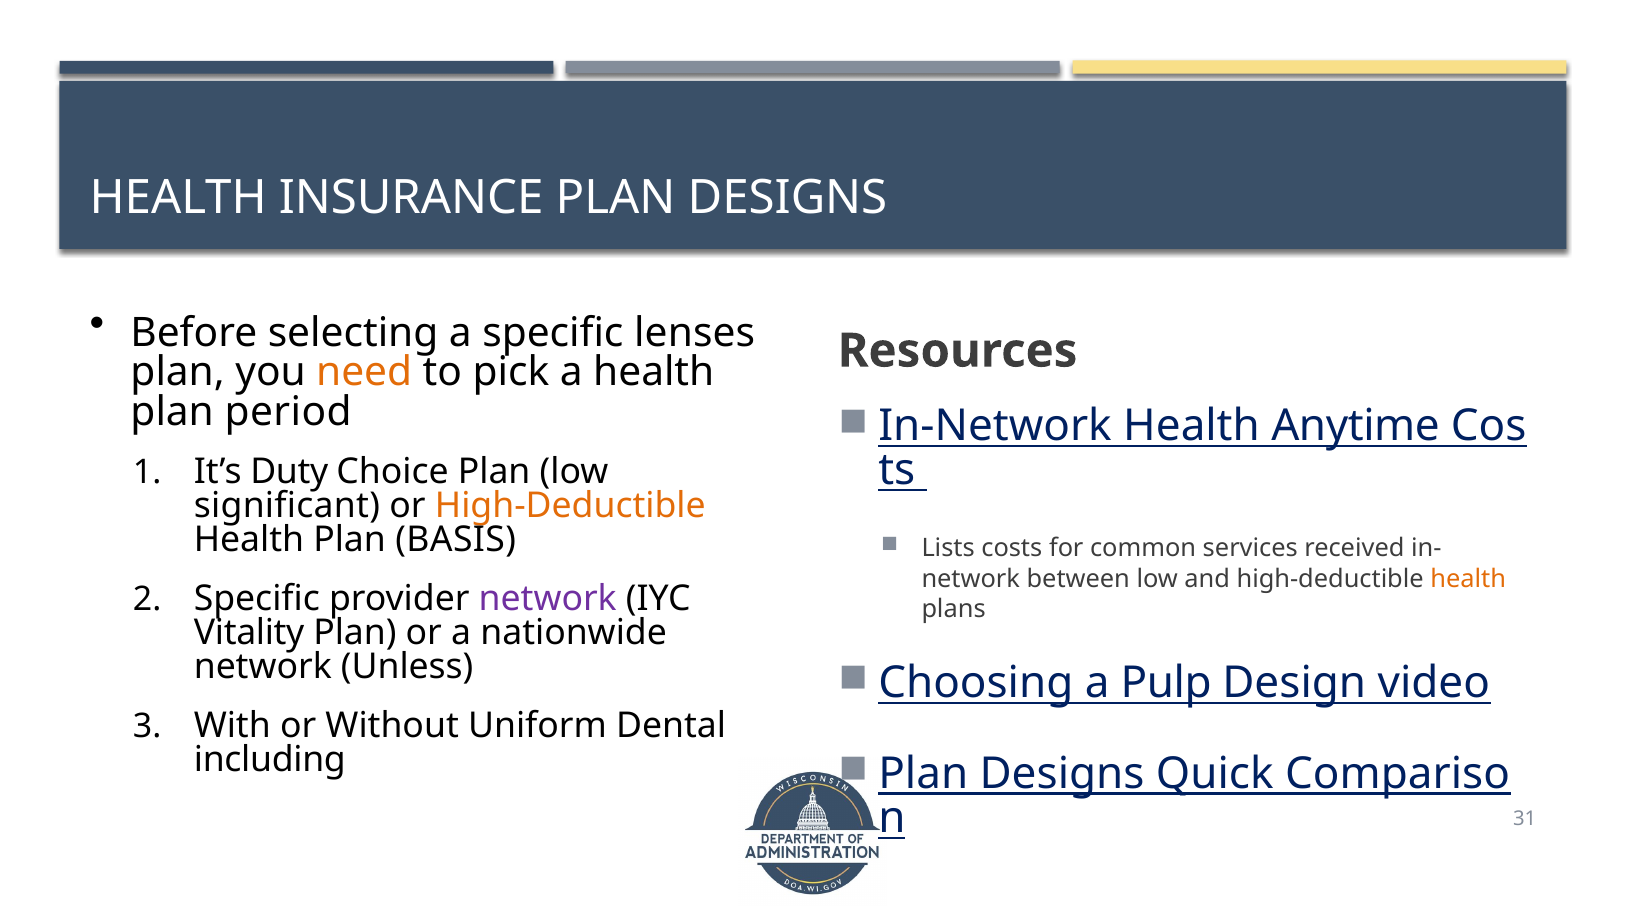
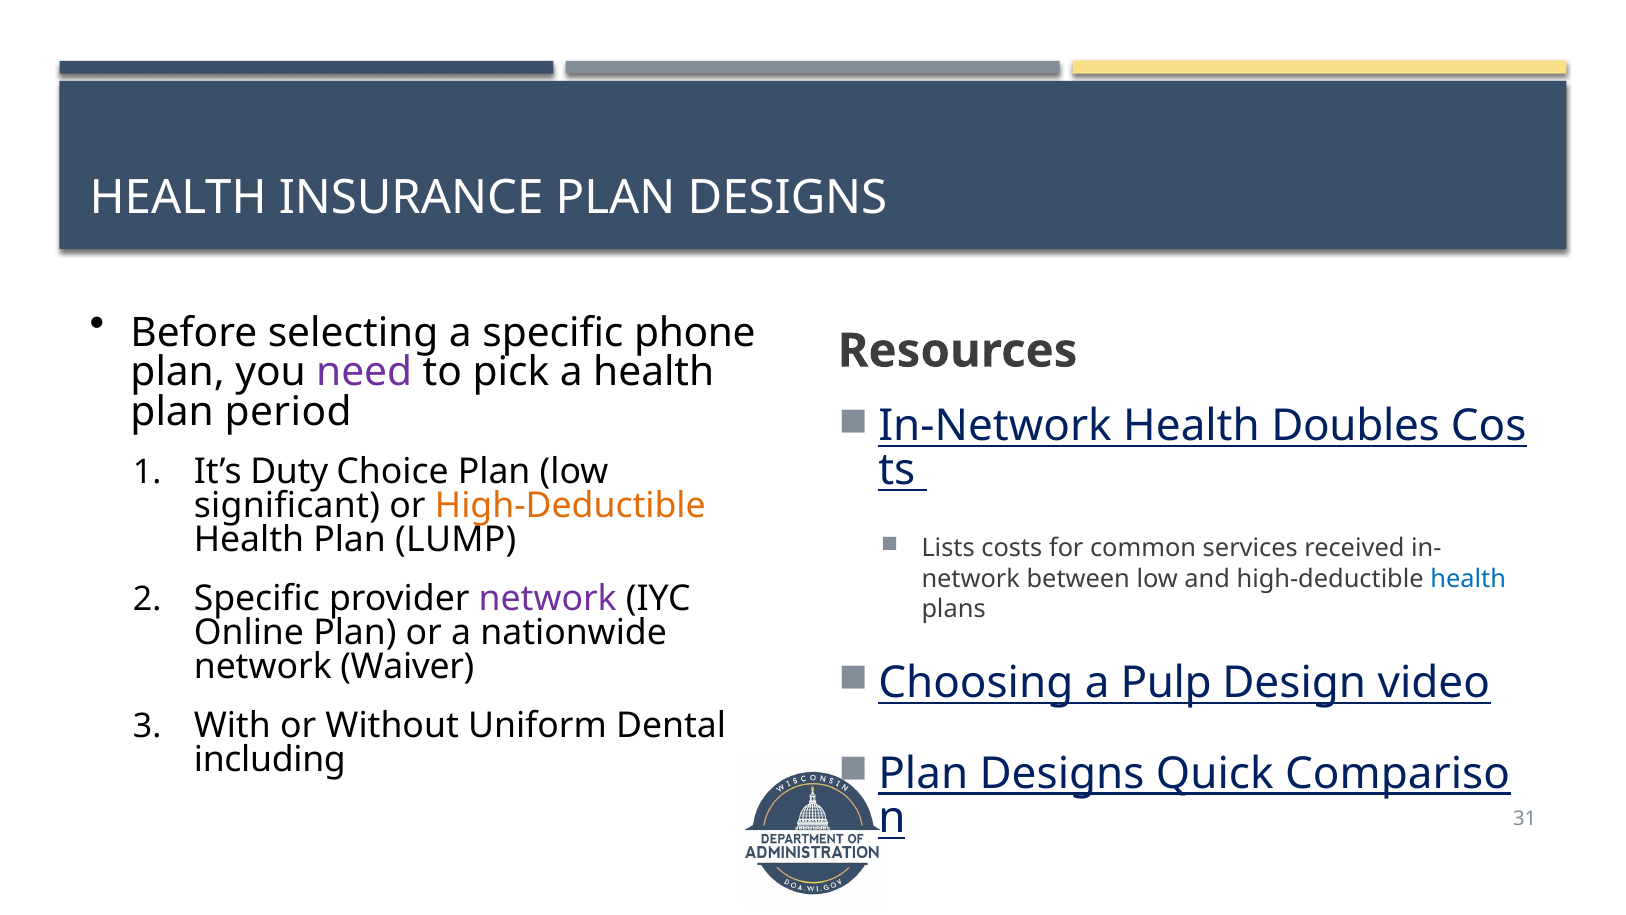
lenses: lenses -> phone (695, 333)
need colour: orange -> purple (364, 372)
Anytime: Anytime -> Doubles (1355, 426)
BASIS: BASIS -> LUMP (456, 540)
health colour: orange -> blue (1468, 579)
Vitality: Vitality -> Online (249, 632)
Unless: Unless -> Waiver (407, 667)
